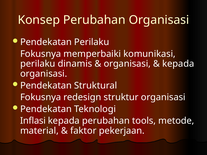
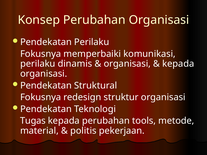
Inflasi: Inflasi -> Tugas (33, 121)
faktor: faktor -> politis (83, 131)
